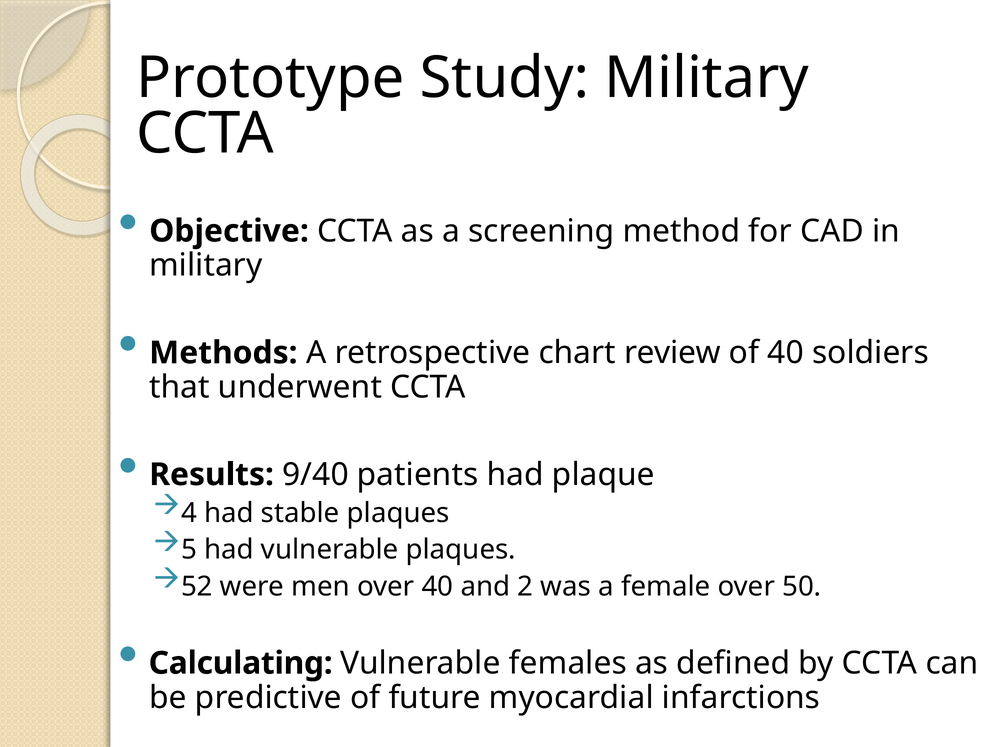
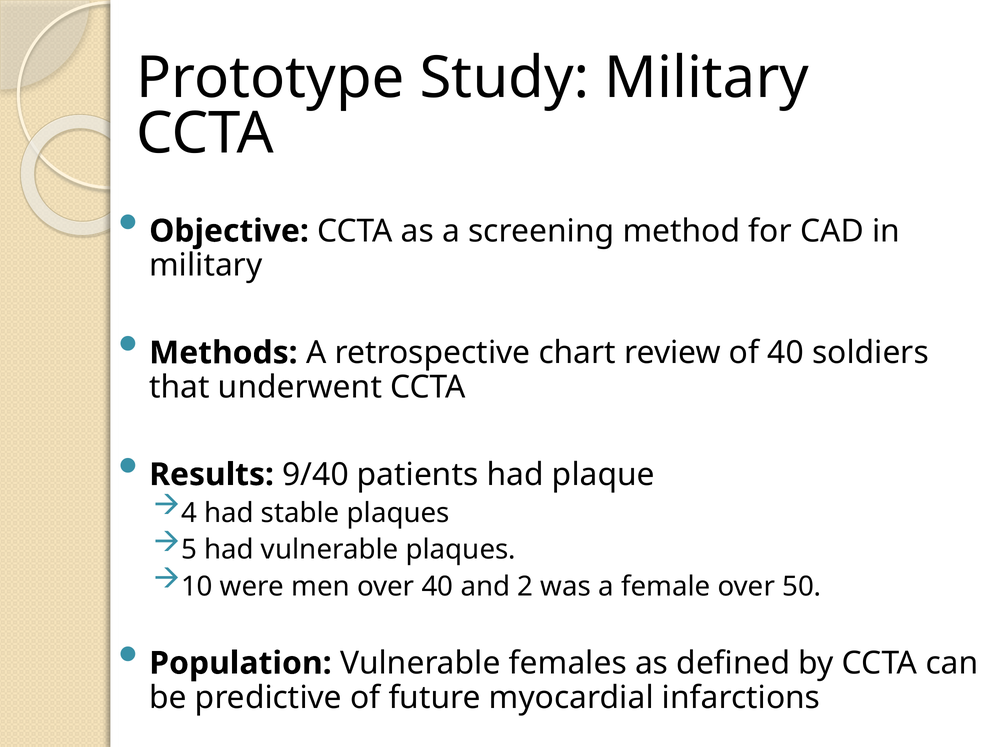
52: 52 -> 10 (197, 586)
Calculating: Calculating -> Population (240, 663)
